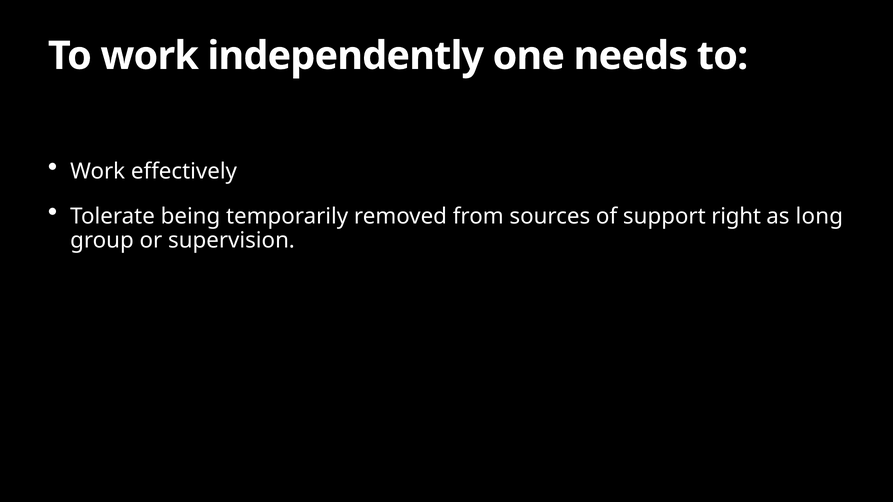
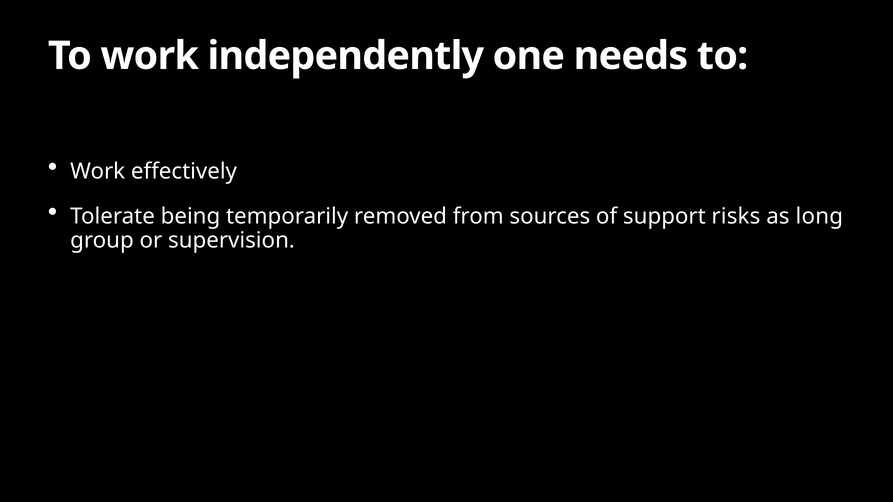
right: right -> risks (736, 216)
